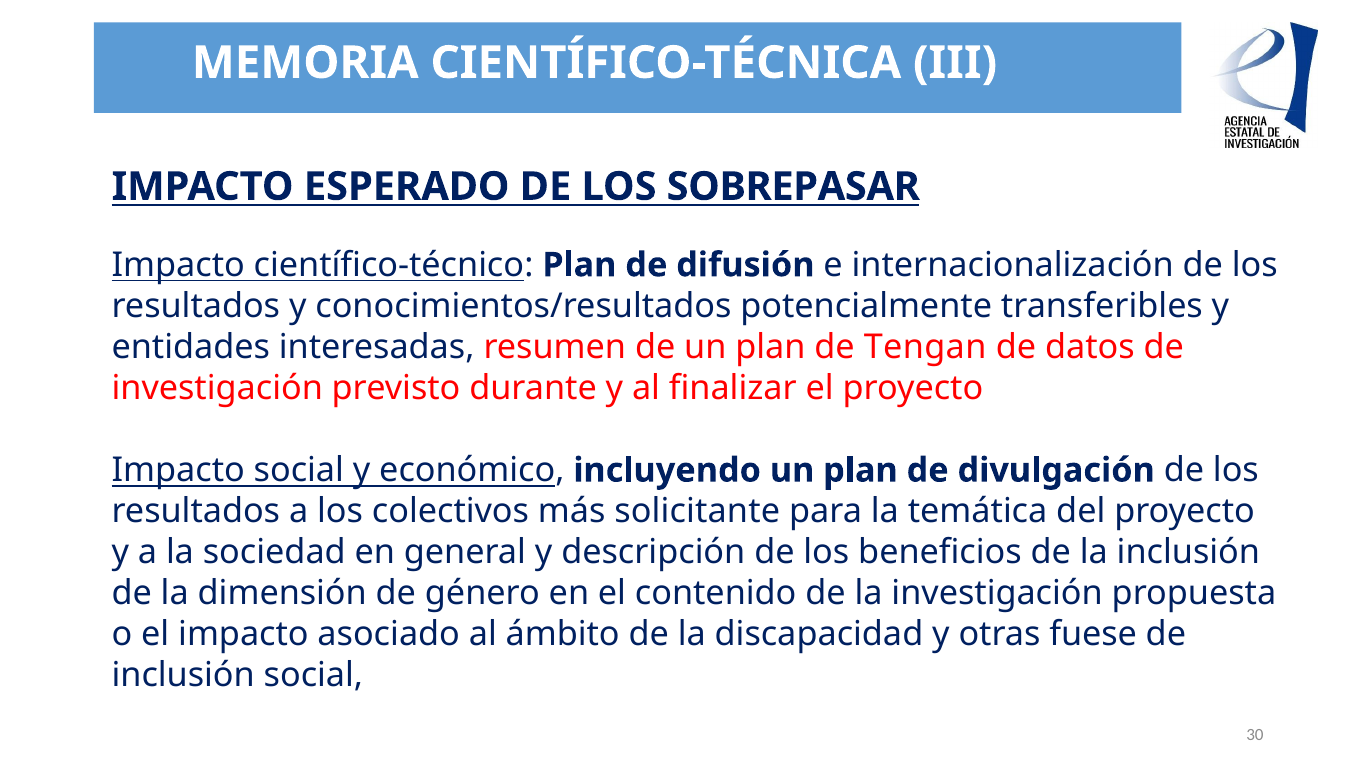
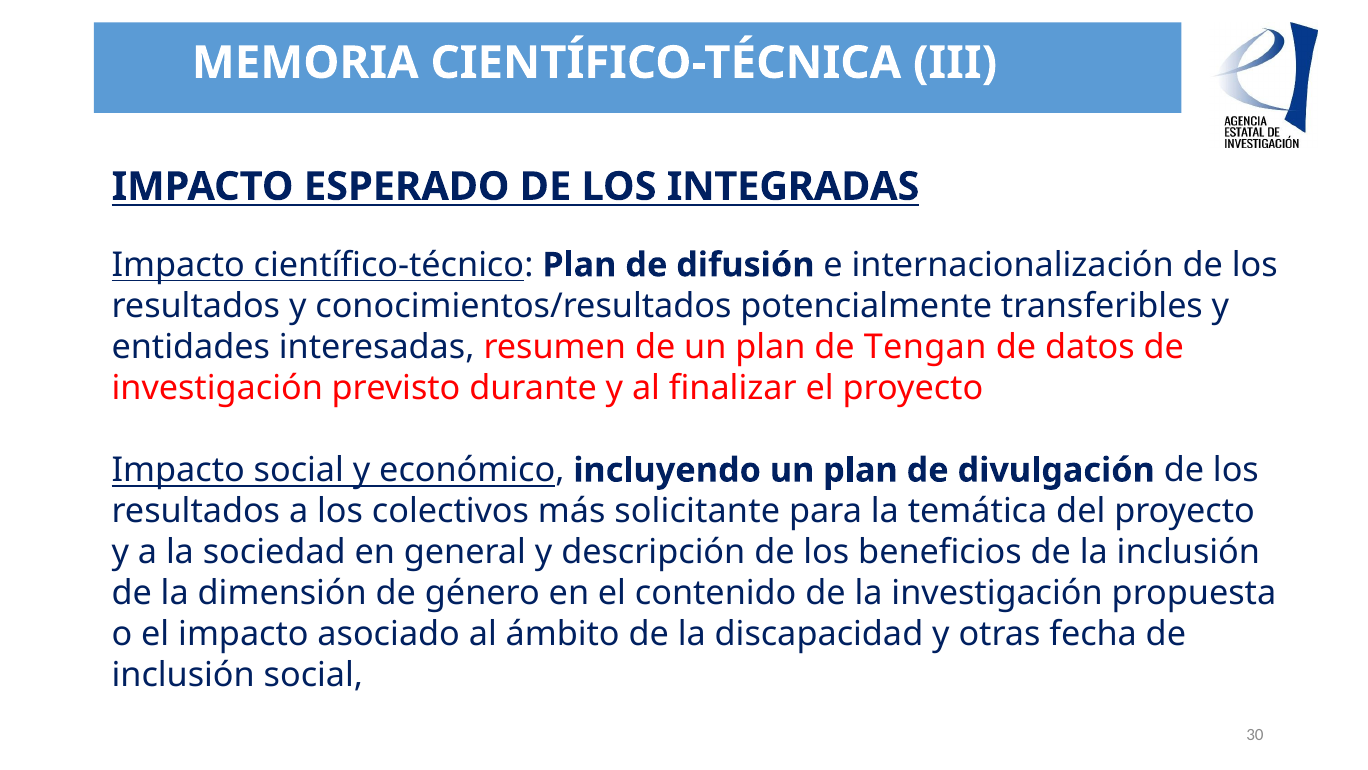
SOBREPASAR: SOBREPASAR -> INTEGRADAS (793, 187)
fuese: fuese -> fecha (1093, 634)
